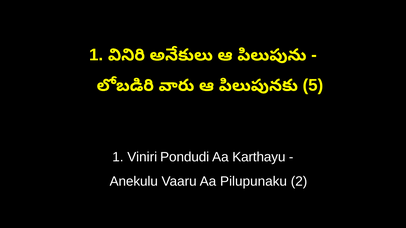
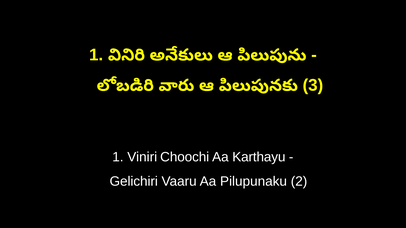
5: 5 -> 3 (313, 85)
Pondudi: Pondudi -> Choochi (185, 157)
Anekulu: Anekulu -> Gelichiri (134, 182)
